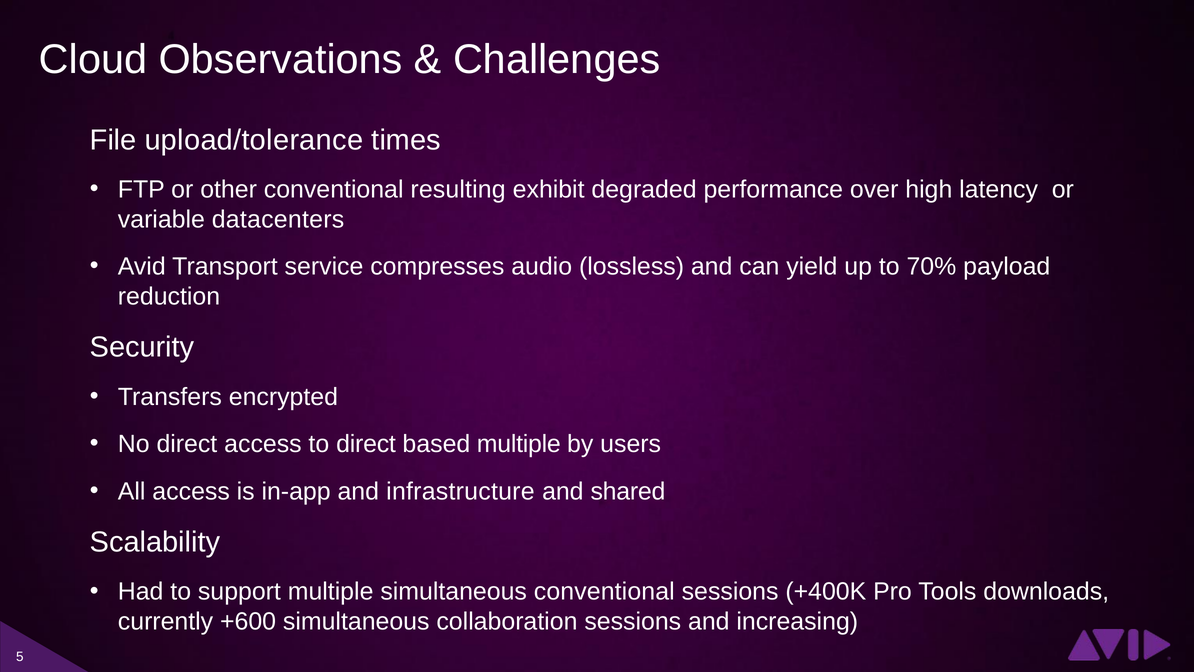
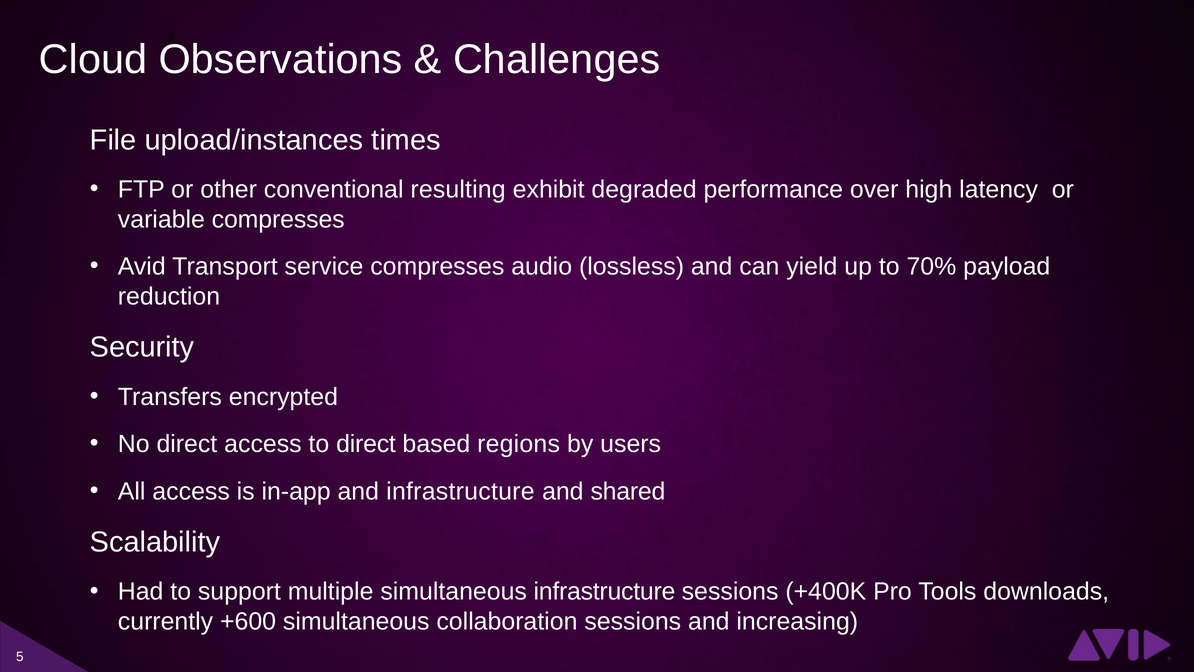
upload/tolerance: upload/tolerance -> upload/instances (254, 140)
variable datacenters: datacenters -> compresses (278, 219)
based multiple: multiple -> regions (519, 444)
simultaneous conventional: conventional -> infrastructure (604, 591)
